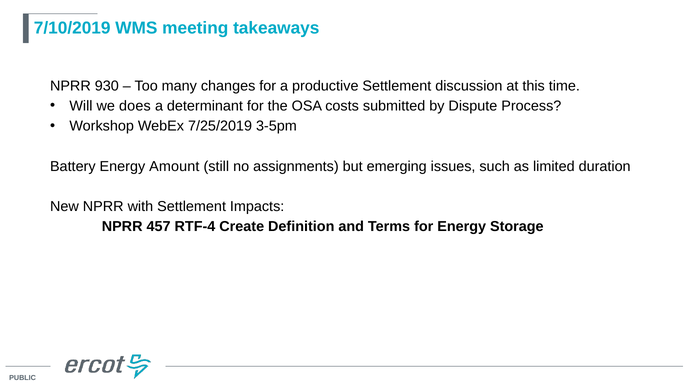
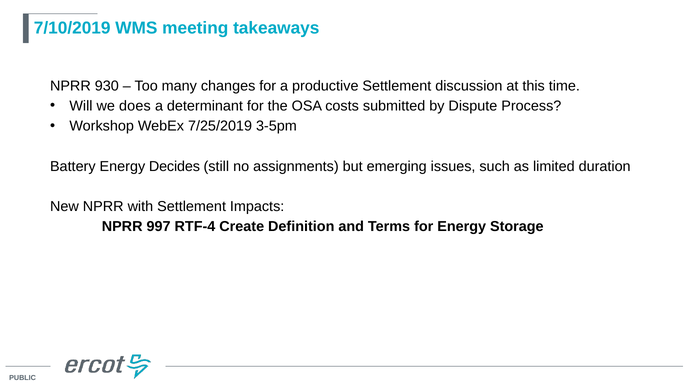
Amount: Amount -> Decides (174, 166)
457: 457 -> 997 (159, 227)
